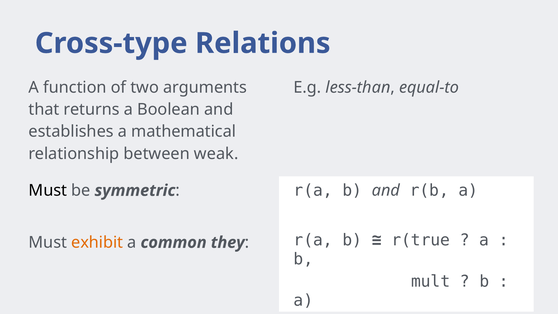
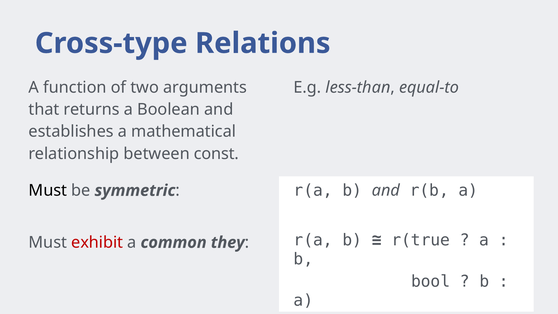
weak: weak -> const (216, 154)
exhibit colour: orange -> red (97, 242)
mult: mult -> bool (431, 281)
